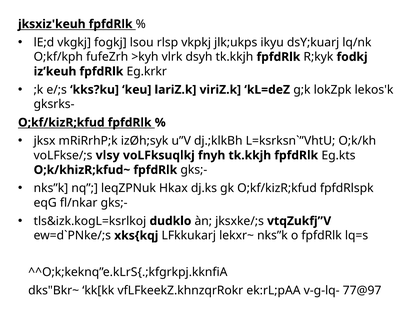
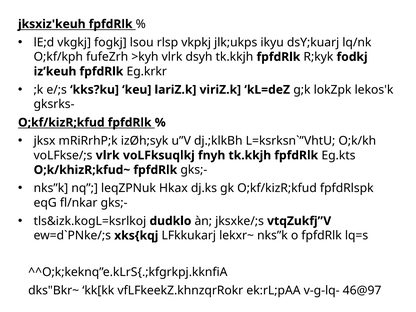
voLFkse/;s vlsy: vlsy -> vlrk (108, 155)
77@97: 77@97 -> 46@97 (362, 290)
